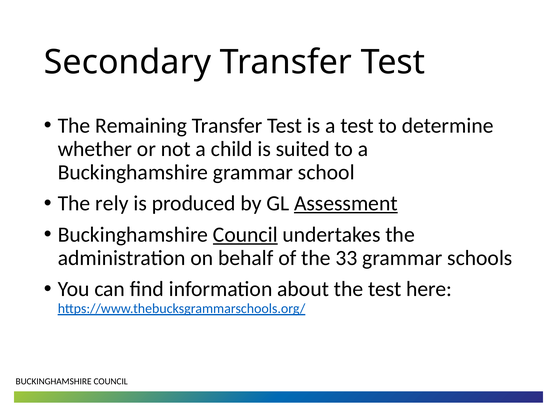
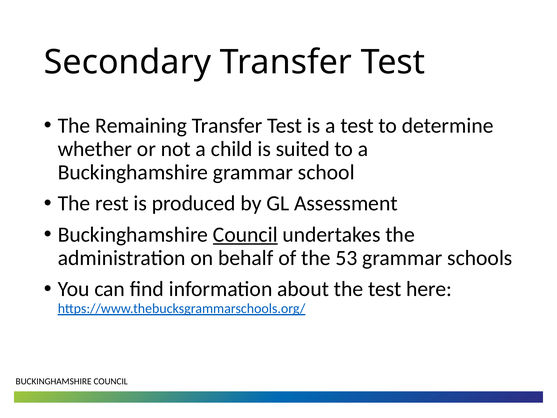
rely: rely -> rest (112, 203)
Assessment underline: present -> none (346, 203)
33: 33 -> 53 (346, 258)
